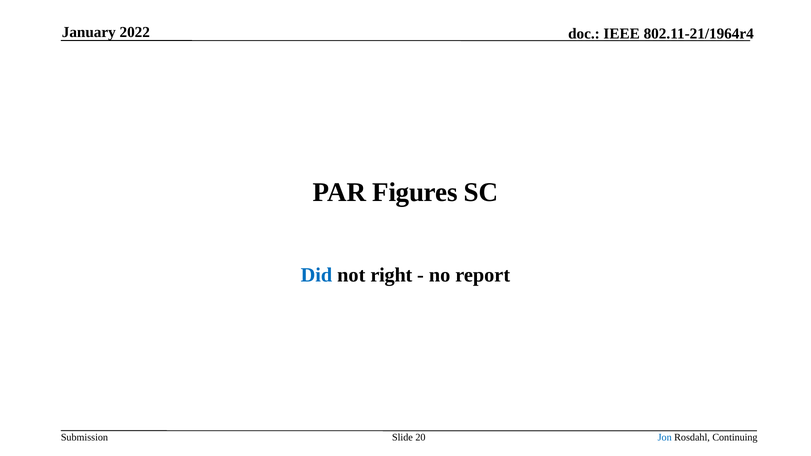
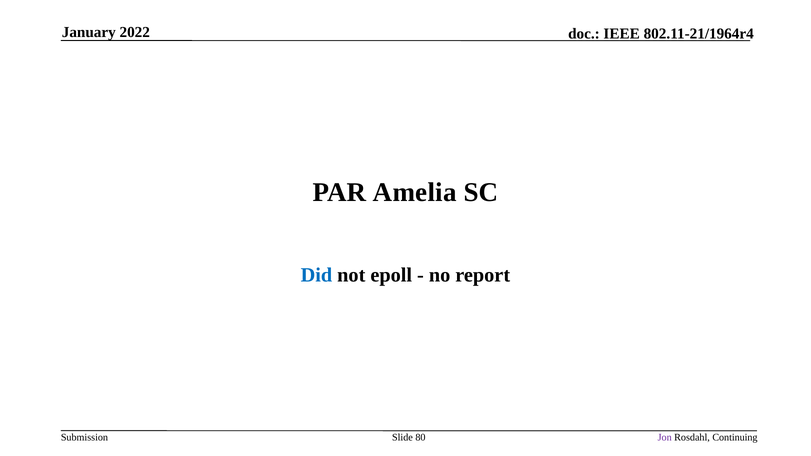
Figures: Figures -> Amelia (415, 192)
right: right -> epoll (391, 275)
20: 20 -> 80 (420, 438)
Jon colour: blue -> purple (665, 438)
